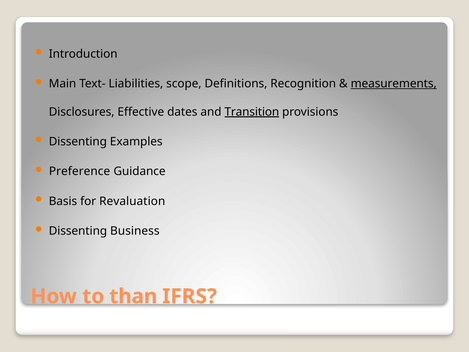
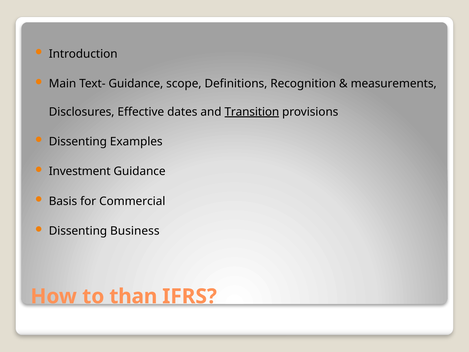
Text- Liabilities: Liabilities -> Guidance (136, 84)
measurements underline: present -> none (394, 84)
Preference: Preference -> Investment (80, 171)
Revaluation: Revaluation -> Commercial (132, 201)
